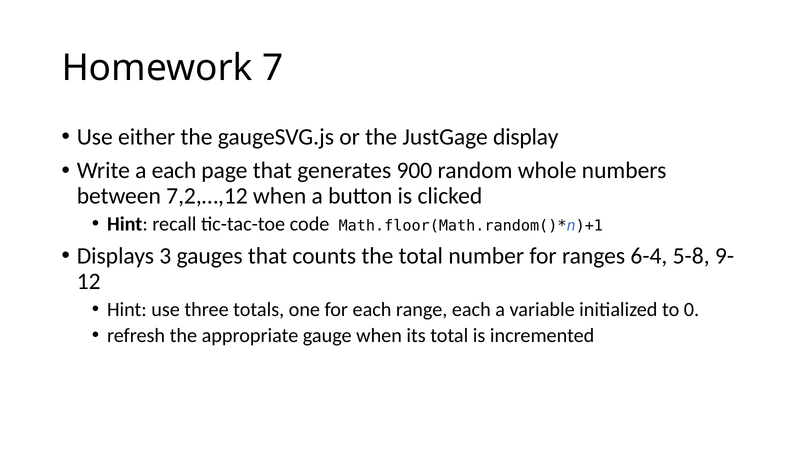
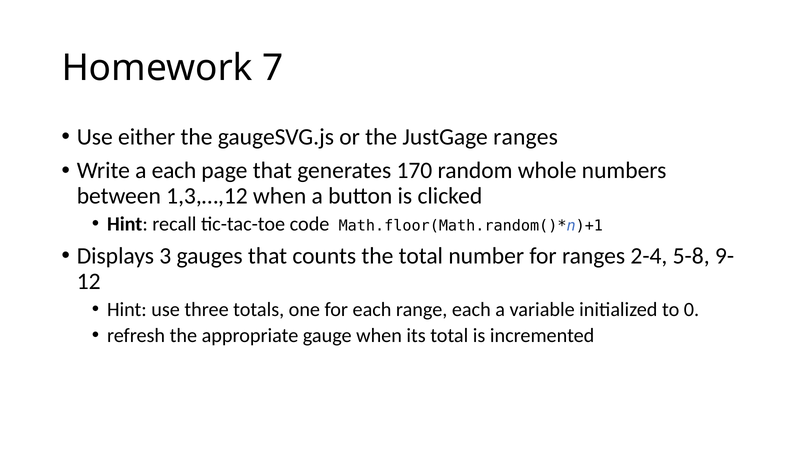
JustGage display: display -> ranges (526, 137)
900: 900 -> 170 (414, 170)
7,2,…,12: 7,2,…,12 -> 1,3,…,12 (207, 196)
6-4: 6-4 -> 2-4 (649, 256)
